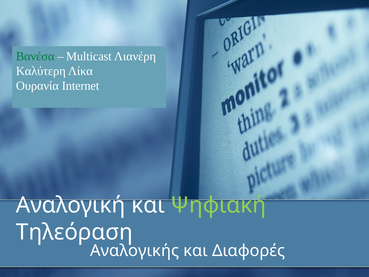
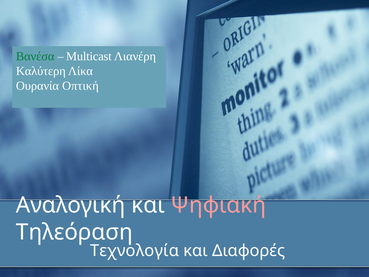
Internet: Internet -> Οπτική (80, 86)
Ψηφιακή colour: light green -> pink (218, 205)
Αναλογικής: Αναλογικής -> Τεχνολογία (135, 250)
